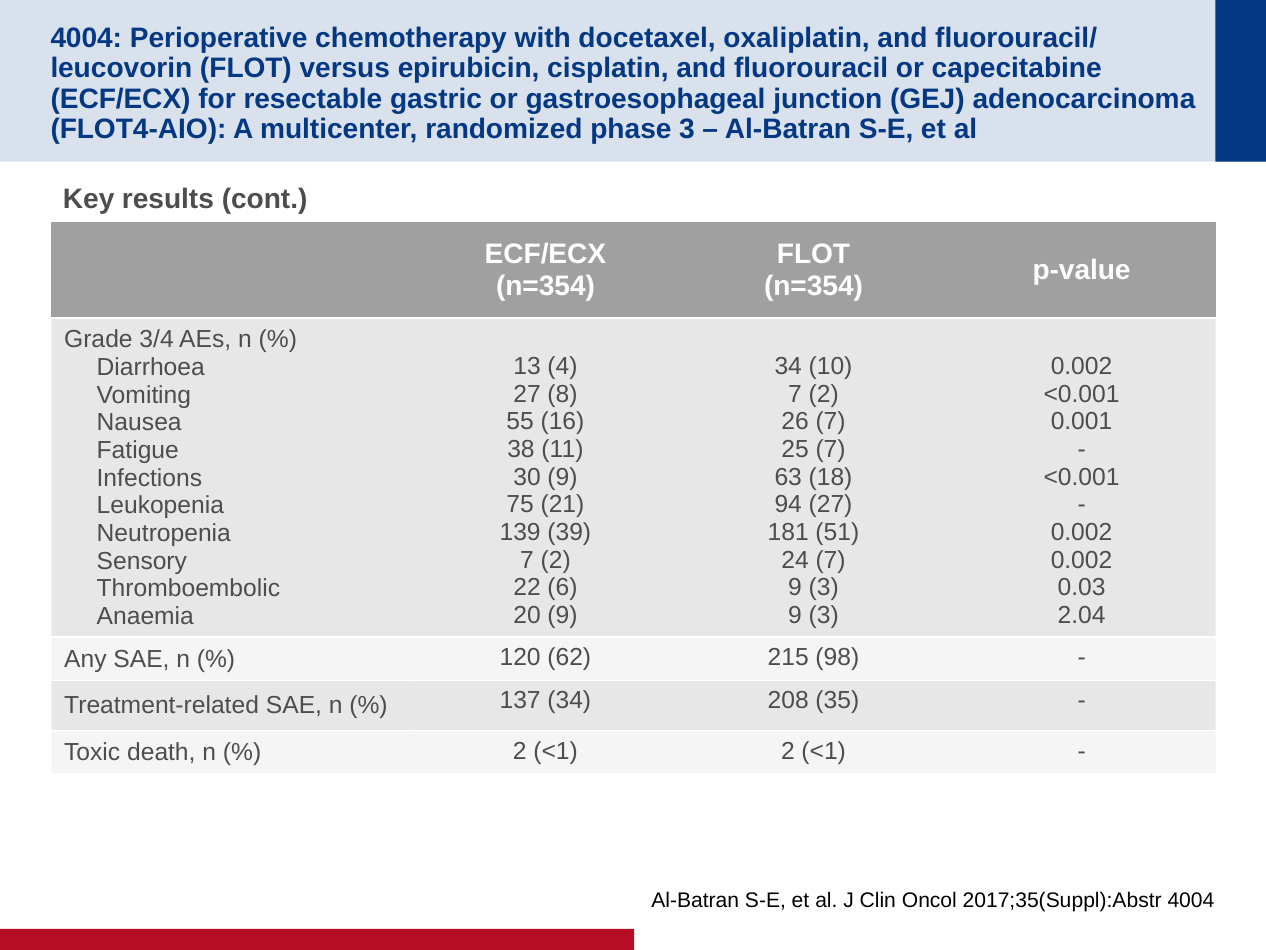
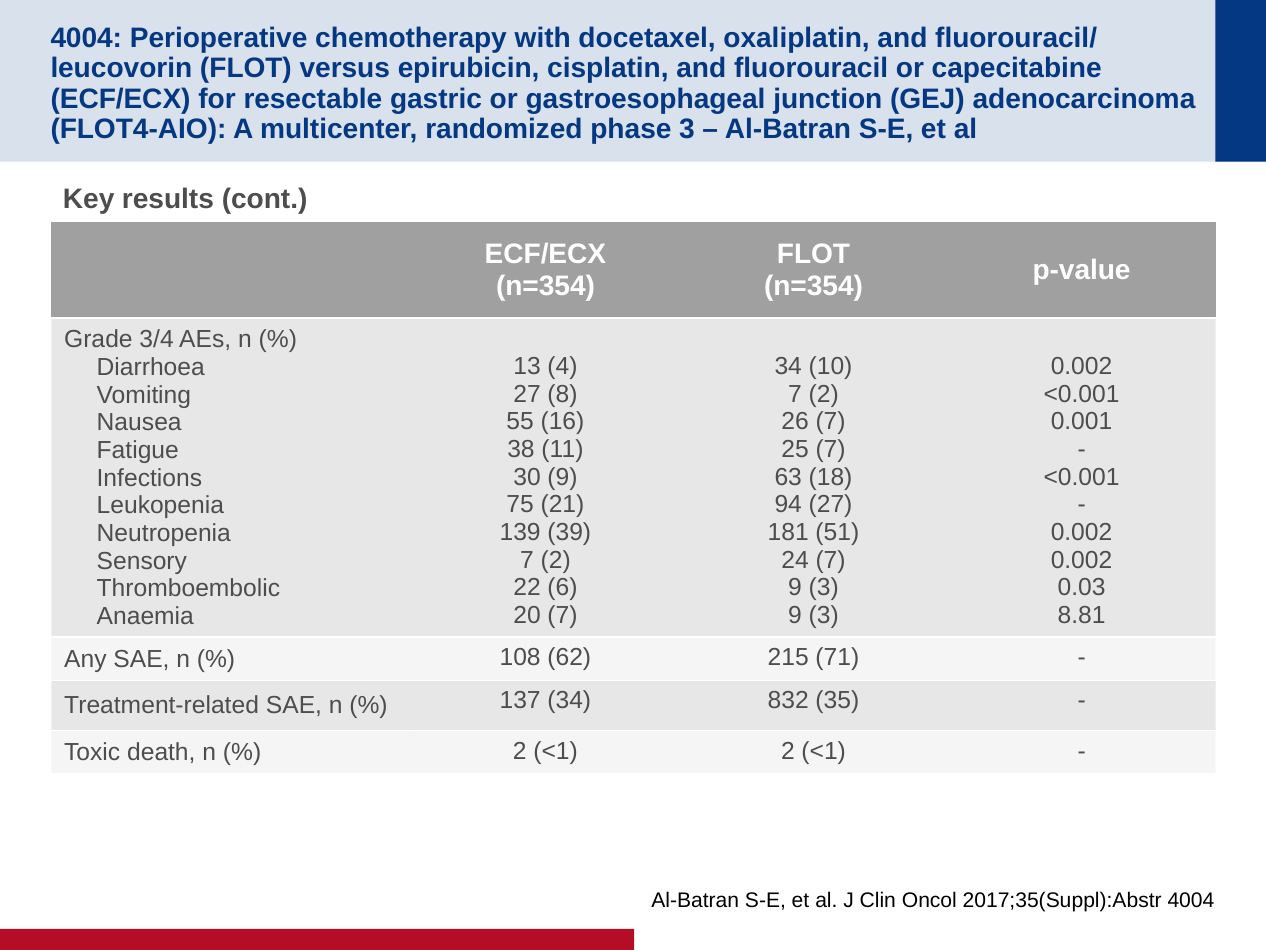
20 9: 9 -> 7 (563, 615)
2.04: 2.04 -> 8.81 (1082, 615)
120: 120 -> 108 (520, 657)
98: 98 -> 71 (837, 657)
208: 208 -> 832 (788, 700)
